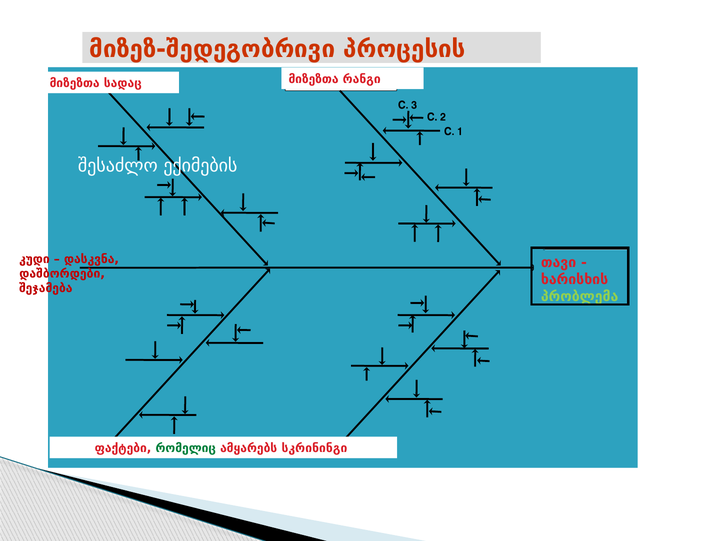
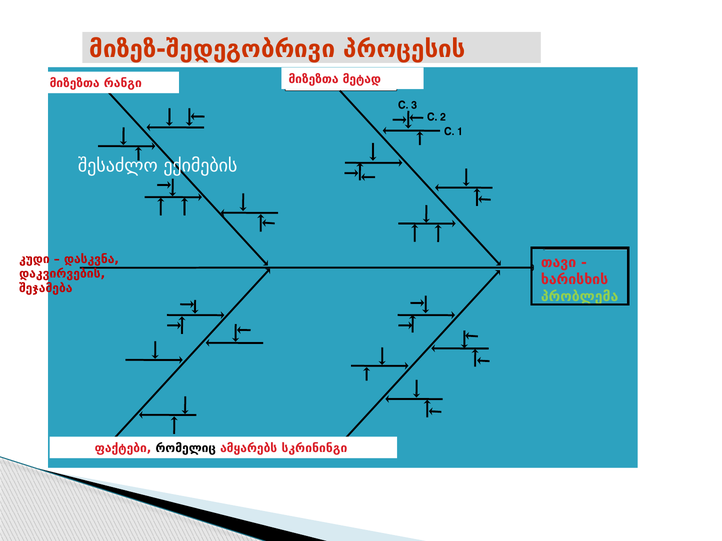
რანგი: რანგი -> მეტად (362, 79)
სადაც: სადაც -> რანგი (123, 83)
დაშბორდები: დაშბორდები -> დაკვირვების (62, 274)
რომელიც colour: green -> black (186, 449)
